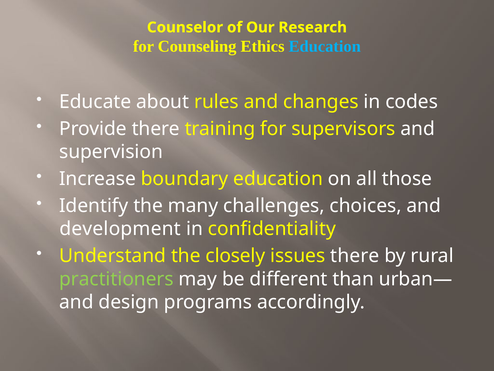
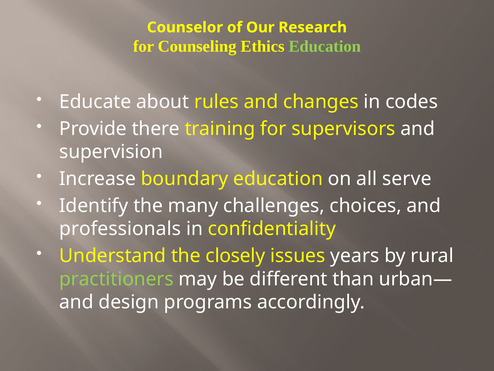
Education colour: light blue -> light green (325, 46)
those: those -> serve (407, 179)
development: development -> professionals (120, 229)
issues there: there -> years (355, 256)
